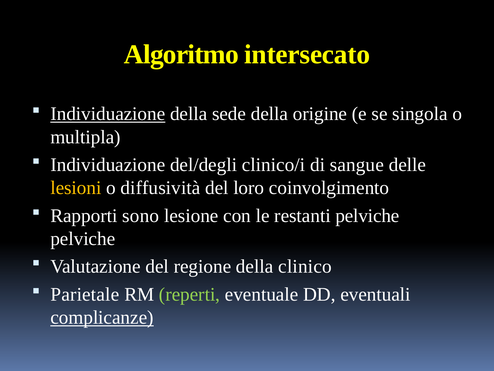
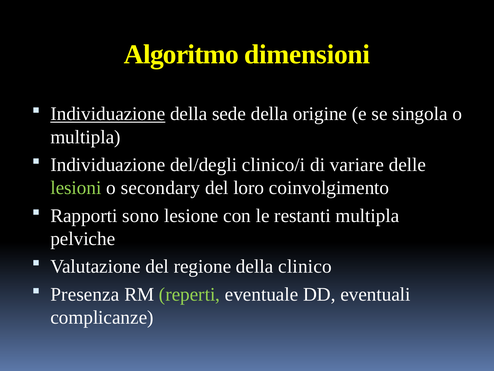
intersecato: intersecato -> dimensioni (307, 54)
sangue: sangue -> variare (357, 165)
lesioni colour: yellow -> light green (76, 188)
diffusività: diffusività -> secondary (160, 188)
restanti pelviche: pelviche -> multipla (367, 215)
Parietale: Parietale -> Presenza (85, 294)
complicanze underline: present -> none (102, 317)
